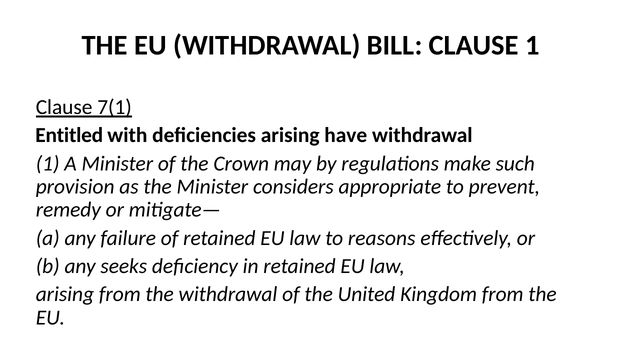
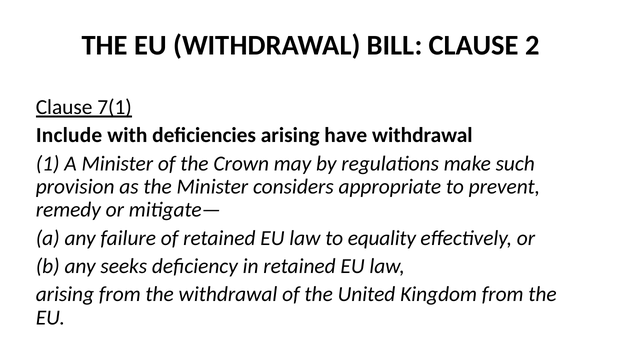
CLAUSE 1: 1 -> 2 (532, 45)
Entitled: Entitled -> Include (69, 135)
reasons: reasons -> equality (382, 238)
